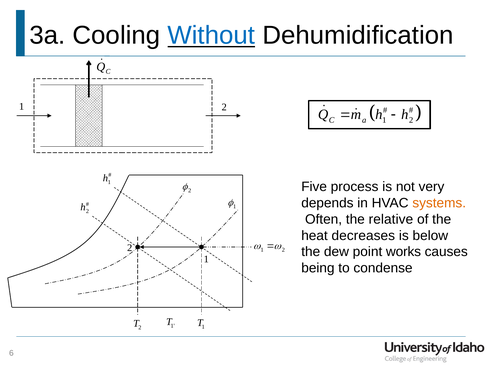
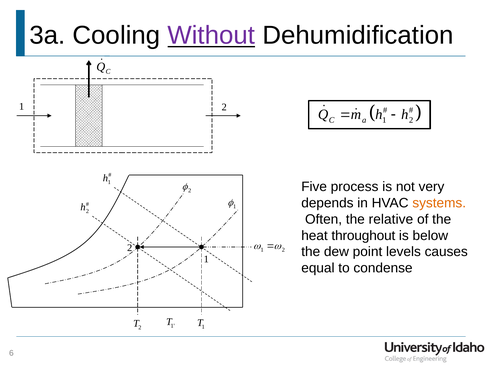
Without colour: blue -> purple (211, 35)
decreases: decreases -> throughout (363, 236)
works: works -> levels (403, 252)
being: being -> equal (318, 269)
